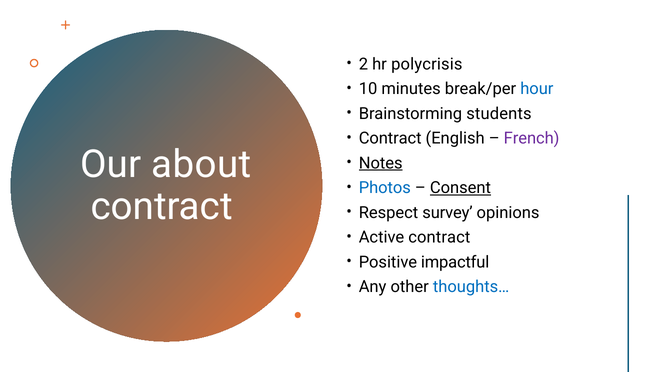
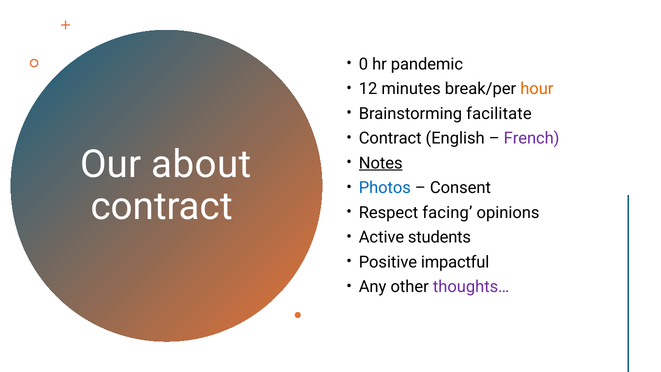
2: 2 -> 0 (363, 64)
polycrisis: polycrisis -> pandemic (427, 64)
10: 10 -> 12 (368, 89)
hour colour: blue -> orange (537, 89)
students: students -> facilitate (499, 114)
Consent underline: present -> none (460, 188)
survey: survey -> facing (447, 212)
Active contract: contract -> students (439, 237)
thoughts… colour: blue -> purple (471, 287)
